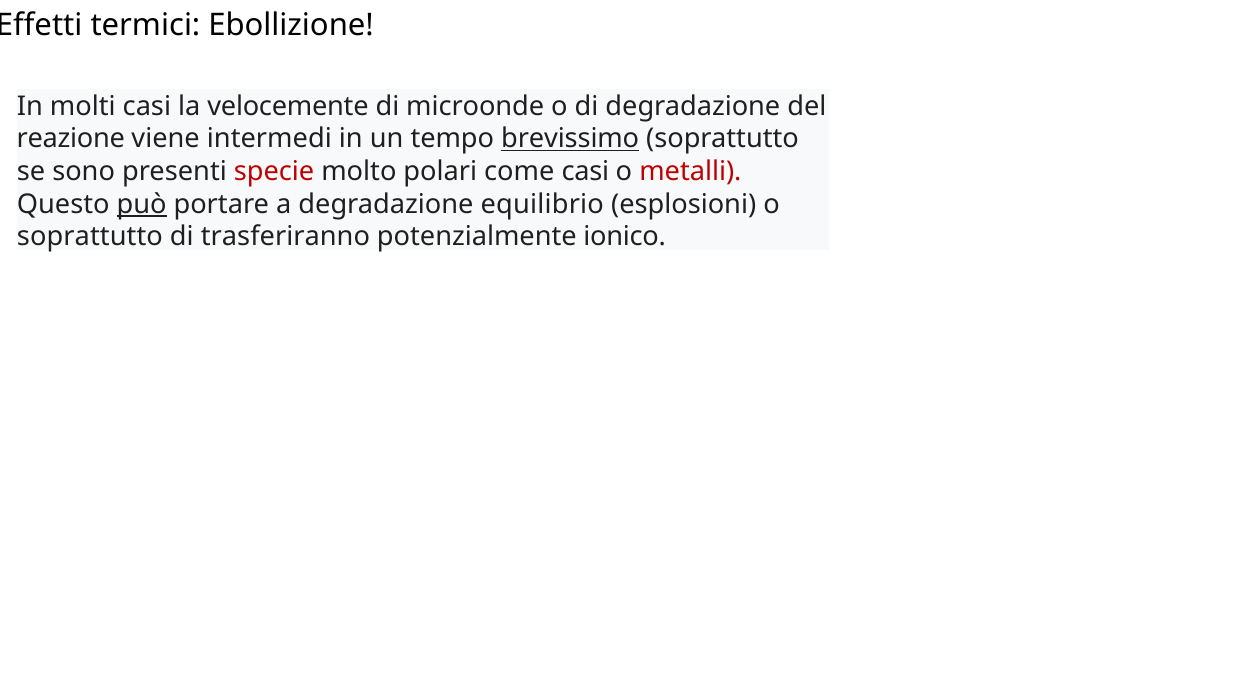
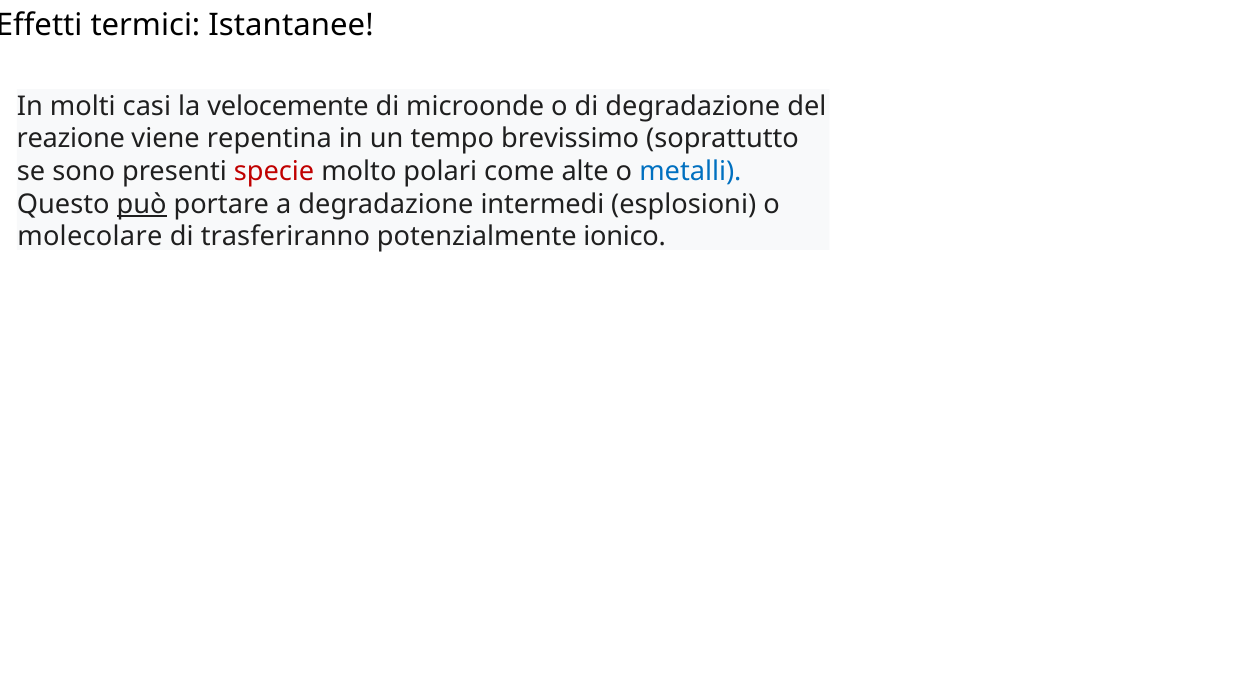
Ebollizione: Ebollizione -> Istantanee (291, 25)
intermedi: intermedi -> repentina (269, 139)
brevissimo underline: present -> none (570, 139)
come casi: casi -> alte (585, 171)
metalli colour: red -> blue (690, 171)
equilibrio: equilibrio -> intermedi (542, 204)
soprattutto: soprattutto -> molecolare (90, 237)
